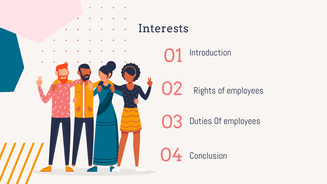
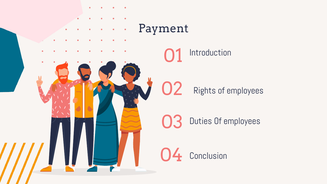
Interests: Interests -> Payment (163, 29)
